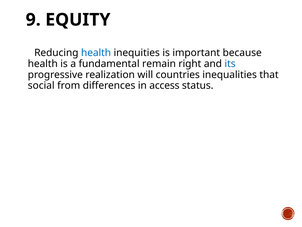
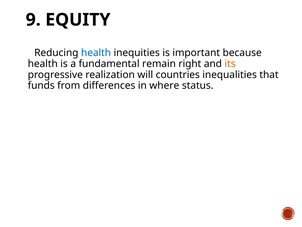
its colour: blue -> orange (230, 64)
social: social -> funds (41, 85)
access: access -> where (164, 85)
